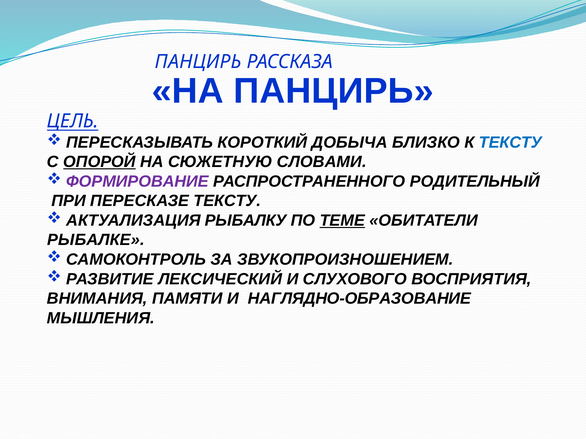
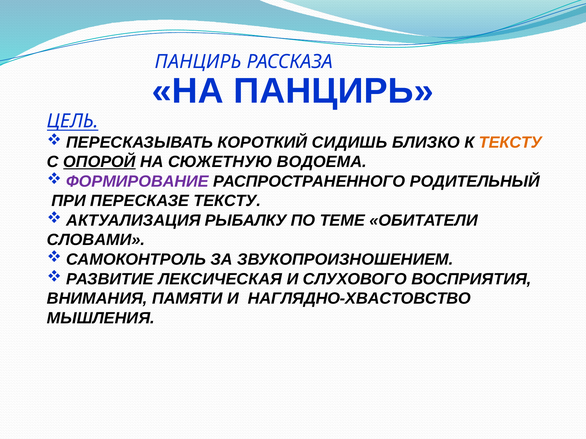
ДОБЫЧА: ДОБЫЧА -> СИДИШЬ (350, 143)
ТЕКСТУ colour: blue -> orange (510, 143)
СЛОВАМИ: СЛОВАМИ -> ВОДОЕМА (322, 162)
ТЕМЕ underline: present -> none (342, 221)
РЫБАЛКЕ: РЫБАЛКЕ -> СЛОВАМИ (96, 240)
ЛЕКСИЧЕСКИЙ: ЛЕКСИЧЕСКИЙ -> ЛЕКСИЧЕСКАЯ (220, 279)
НАГЛЯДНО-ОБРАЗОВАНИЕ: НАГЛЯДНО-ОБРАЗОВАНИЕ -> НАГЛЯДНО-ХВАСТОВСТВО (359, 299)
